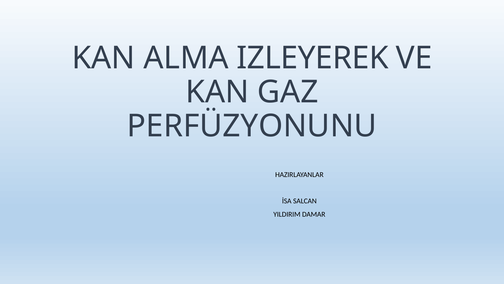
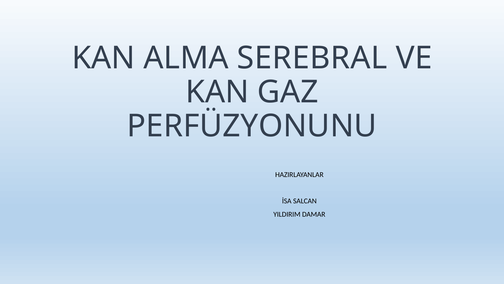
IZLEYEREK: IZLEYEREK -> SEREBRAL (312, 58)
